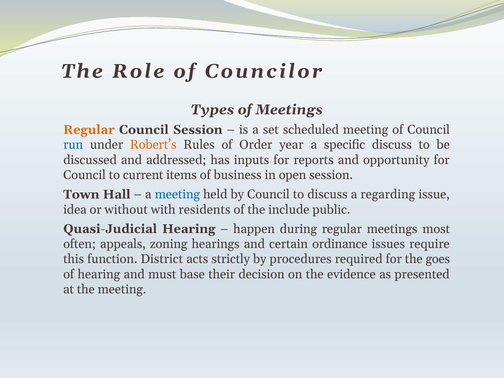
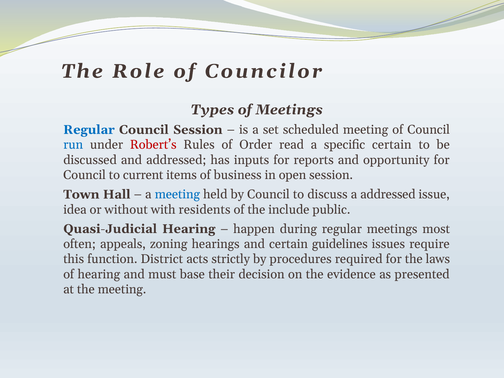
Regular colour: orange -> blue (89, 130)
Robert’s colour: orange -> red (153, 145)
year: year -> read (291, 145)
specific discuss: discuss -> certain (392, 145)
a regarding: regarding -> addressed (388, 194)
ordinance: ordinance -> guidelines (340, 244)
goes: goes -> laws (438, 259)
